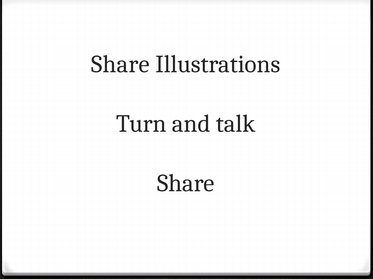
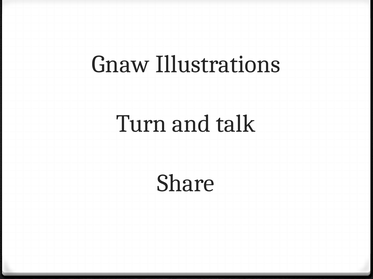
Share: Share -> Gnaw (120, 64)
